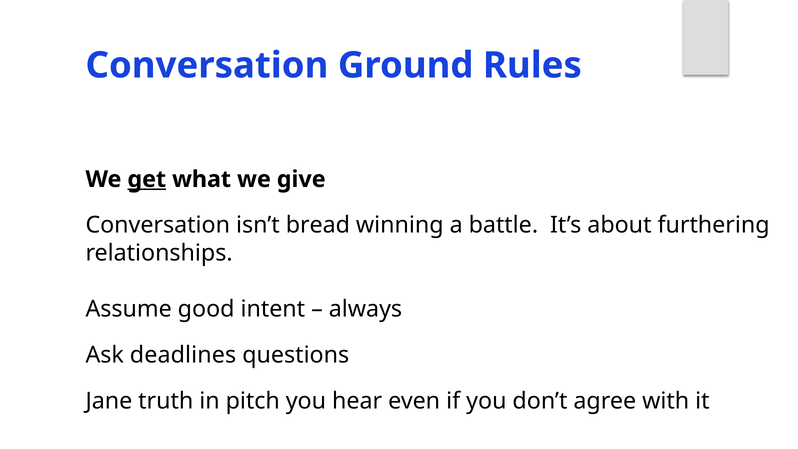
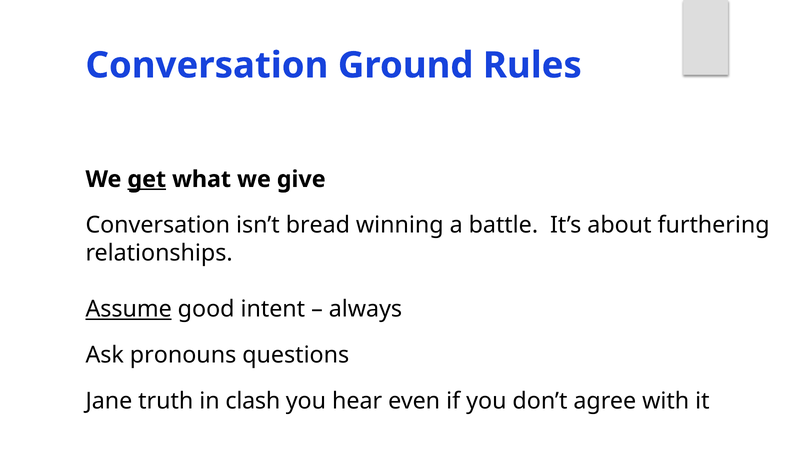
Assume underline: none -> present (129, 309)
deadlines: deadlines -> pronouns (183, 355)
pitch: pitch -> clash (253, 401)
